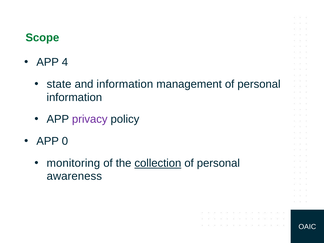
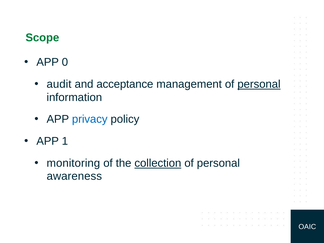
4: 4 -> 0 (65, 62)
state: state -> audit (59, 84)
and information: information -> acceptance (125, 84)
personal underline: none -> present (259, 84)
privacy colour: purple -> blue (90, 119)
0: 0 -> 1 (65, 141)
